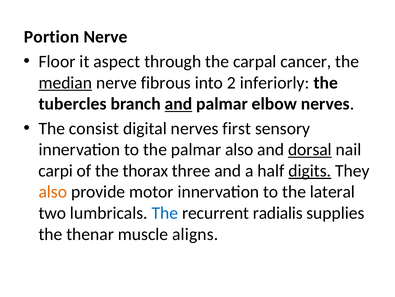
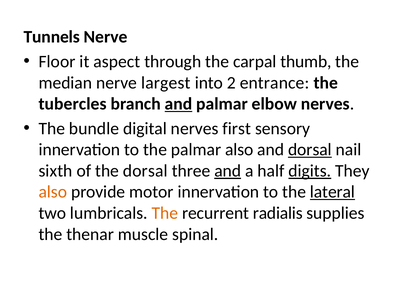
Portion: Portion -> Tunnels (52, 37)
cancer: cancer -> thumb (306, 61)
median underline: present -> none (65, 82)
fibrous: fibrous -> largest (166, 82)
inferiorly: inferiorly -> entrance (274, 82)
consist: consist -> bundle (94, 128)
carpi: carpi -> sixth (55, 170)
the thorax: thorax -> dorsal (145, 170)
and underline: none -> present (228, 170)
lateral underline: none -> present (332, 191)
The colour: blue -> orange (165, 213)
aligns: aligns -> spinal (195, 234)
